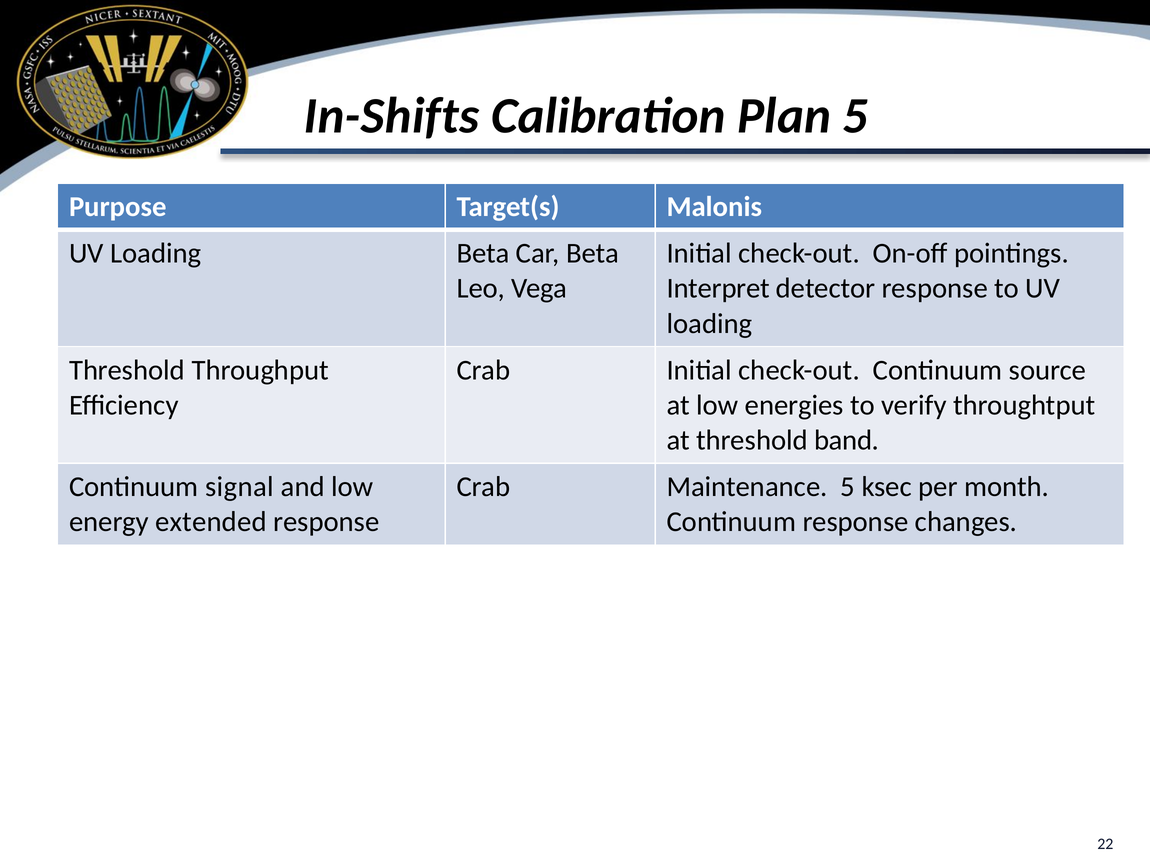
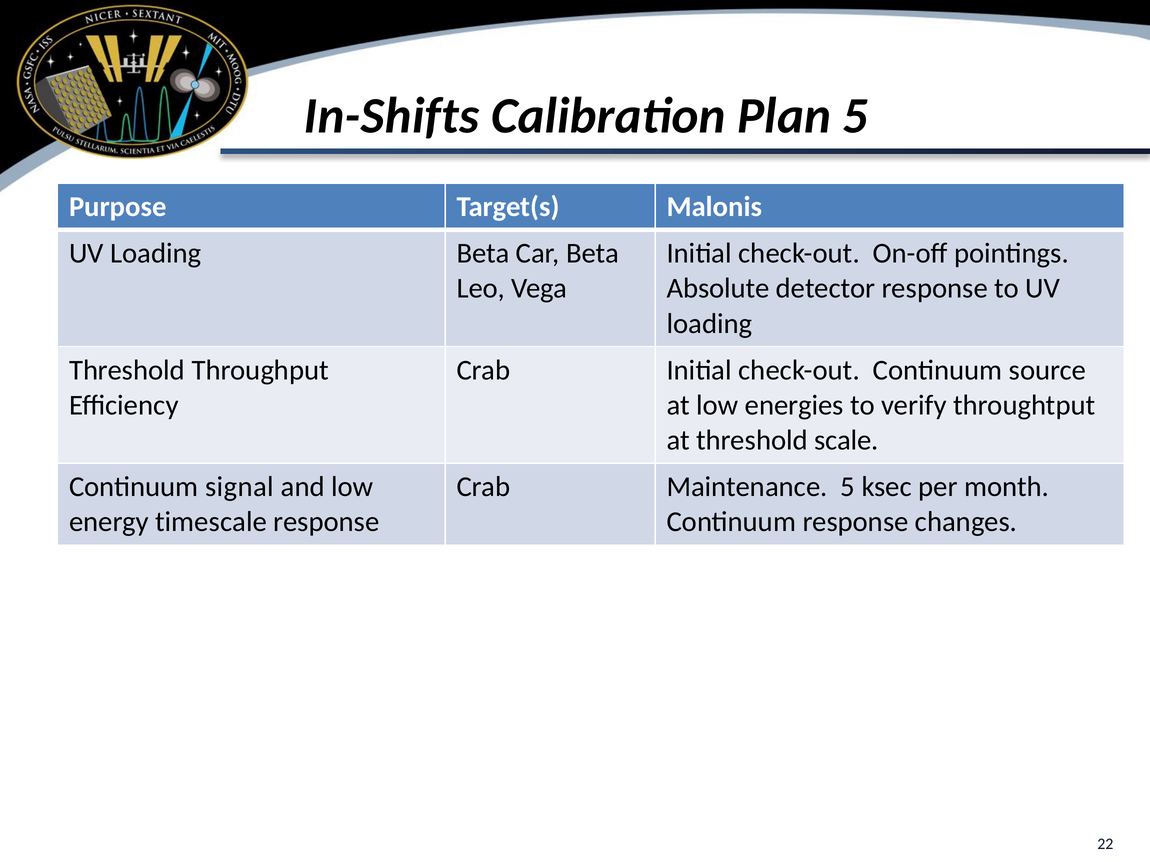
Interpret: Interpret -> Absolute (718, 289)
band: band -> scale (847, 441)
extended: extended -> timescale (211, 522)
